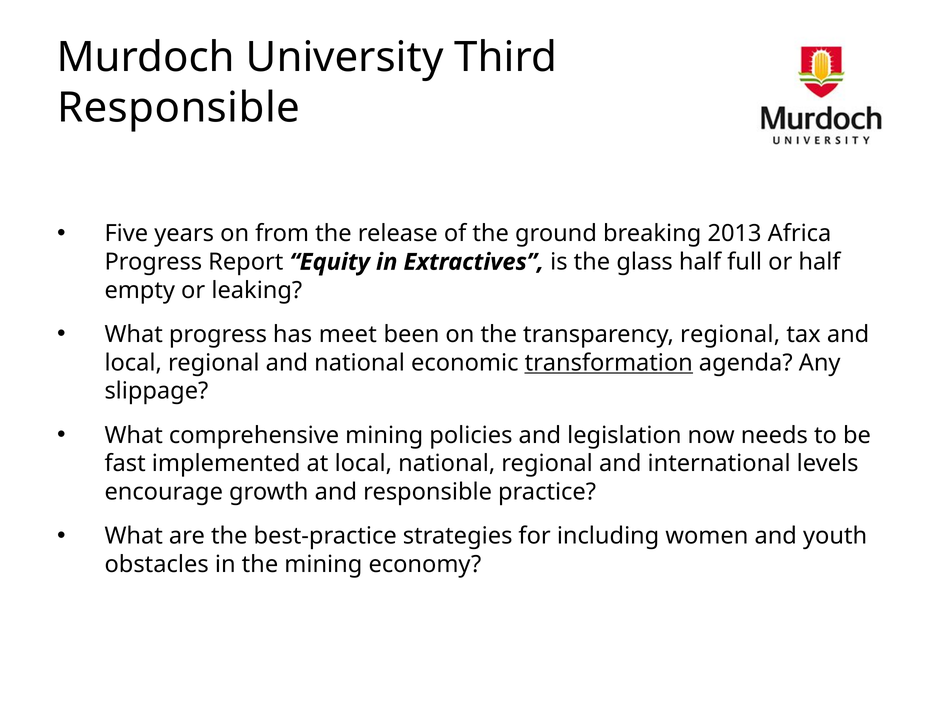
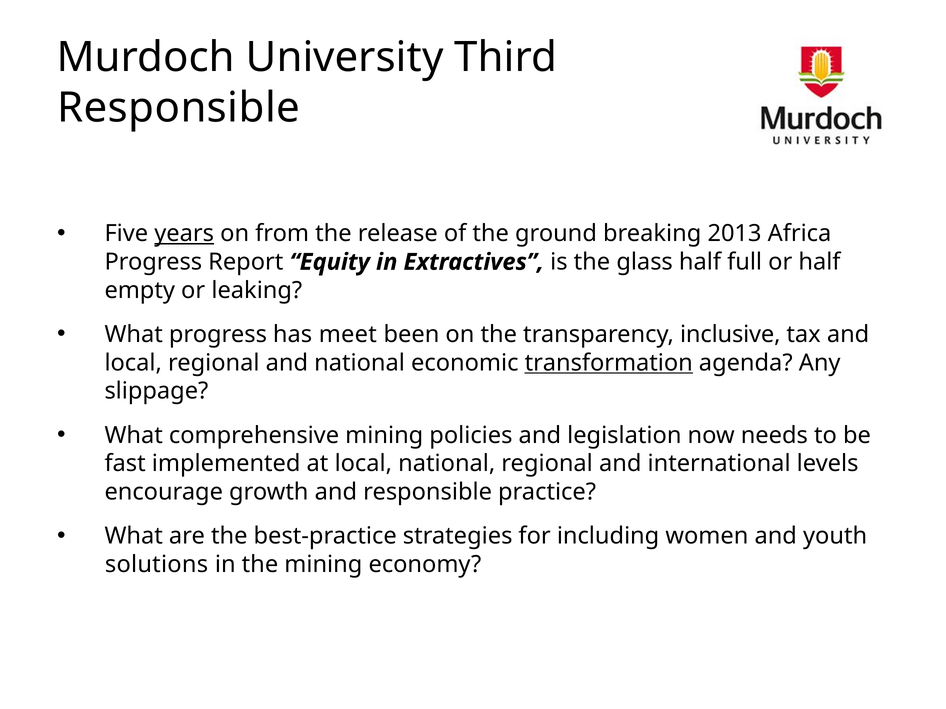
years underline: none -> present (184, 234)
transparency regional: regional -> inclusive (730, 335)
obstacles: obstacles -> solutions (157, 565)
